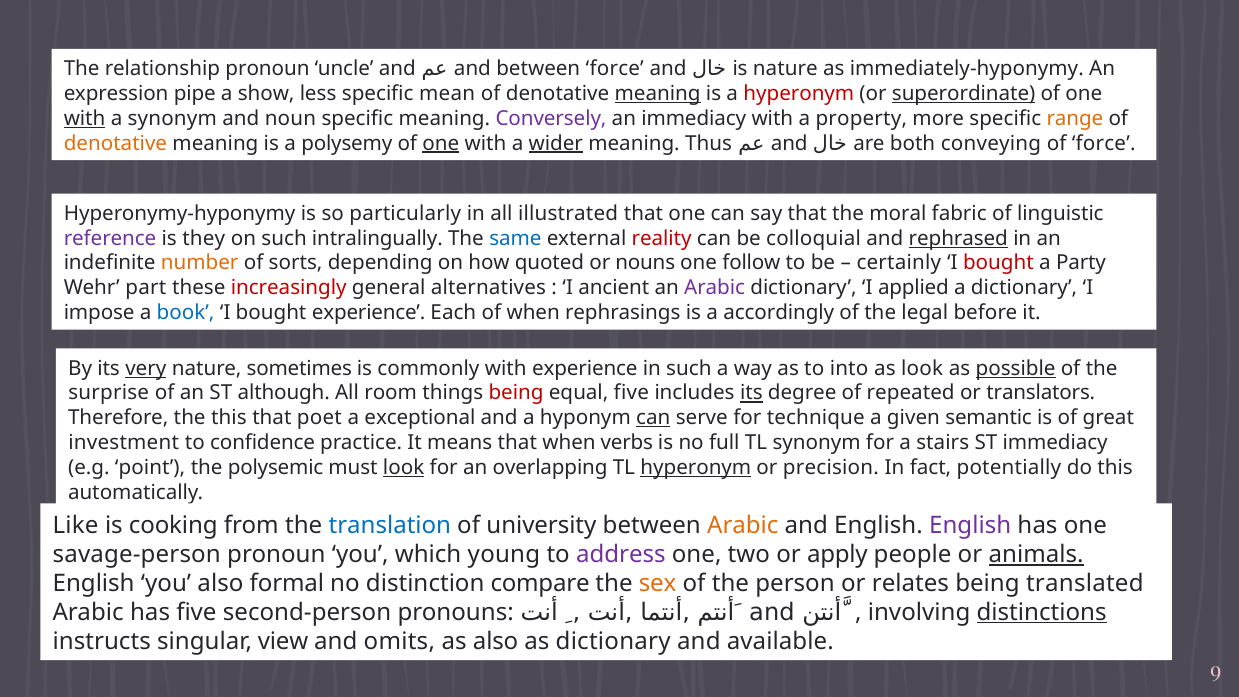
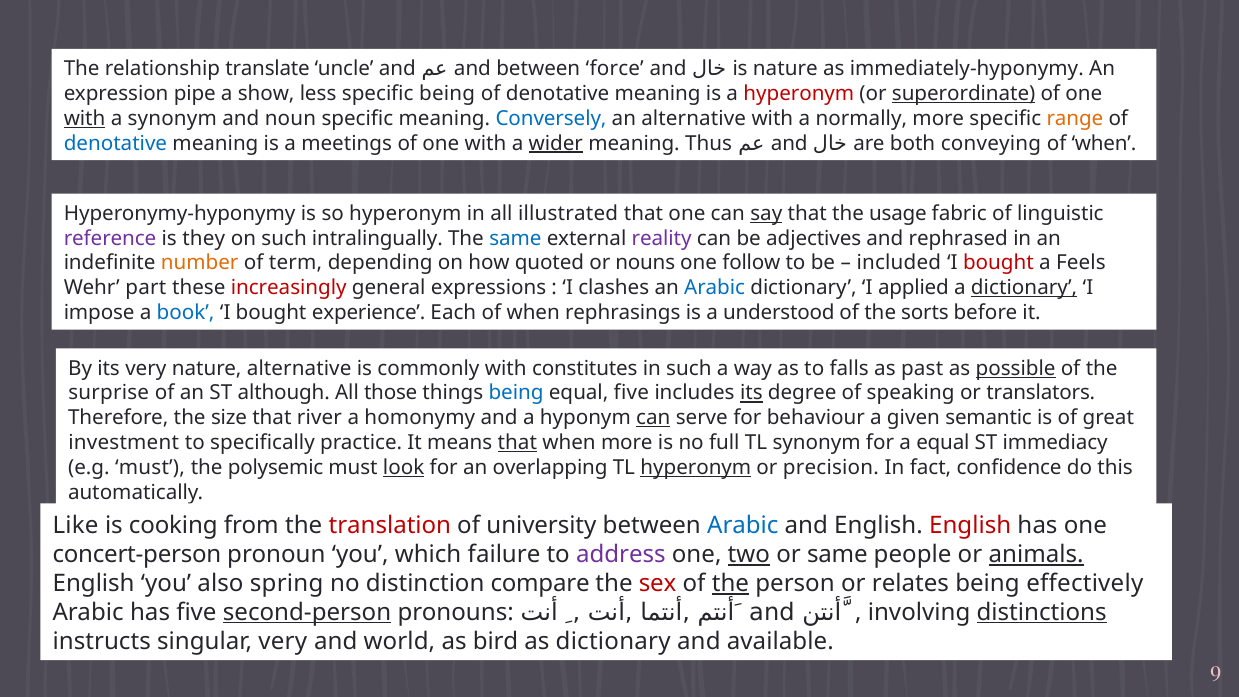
relationship pronoun: pronoun -> translate (268, 69)
specific mean: mean -> being (447, 94)
meaning underline: present -> none (658, 94)
Conversely colour: purple -> blue (551, 118)
an immediacy: immediacy -> alternative (694, 118)
property: property -> normally (861, 118)
denotative colour: orange -> blue (115, 143)
polysemy: polysemy -> meetings (347, 143)
one underline: present -> none (441, 143)
force: force -> when (1104, 143)
so particularly: particularly -> hyperonym (405, 213)
say underline: none -> present (766, 213)
moral: moral -> usage (898, 213)
reality colour: red -> purple (662, 238)
colloquial: colloquial -> adjectives (814, 238)
rephrased underline: present -> none (958, 238)
sorts: sorts -> term (295, 263)
certainly: certainly -> included (899, 263)
Party: Party -> Feels (1081, 263)
alternatives: alternatives -> expressions (489, 288)
ancient: ancient -> clashes (614, 288)
Arabic colour: purple -> blue (715, 288)
dictionary underline: none -> present (1024, 288)
accordingly: accordingly -> understood (779, 313)
legal: legal -> sorts (925, 313)
very underline: present -> none (146, 368)
nature sometimes: sometimes -> alternative (299, 368)
with experience: experience -> constitutes (585, 368)
into: into -> falls (849, 368)
as look: look -> past (922, 368)
room: room -> those (391, 393)
being colour: red -> blue (516, 393)
repeated: repeated -> speaking (911, 393)
the this: this -> size (229, 418)
poet: poet -> river (319, 418)
exceptional: exceptional -> homonymy (420, 418)
technique: technique -> behaviour (816, 418)
confidence: confidence -> specifically (263, 443)
that underline: none -> present (517, 443)
when verbs: verbs -> more (627, 443)
a stairs: stairs -> equal (943, 443)
e.g point: point -> must (150, 467)
potentially: potentially -> confidence (1009, 467)
translation colour: blue -> red (390, 526)
Arabic colour: orange -> blue (743, 526)
English colour: purple -> red (970, 526)
savage-person: savage-person -> concert-person (137, 555)
young: young -> failure (504, 555)
two underline: none -> present (749, 555)
or apply: apply -> same (837, 555)
formal: formal -> spring (287, 583)
sex colour: orange -> red (658, 583)
the underline: none -> present (730, 583)
translated: translated -> effectively (1085, 583)
second-person underline: none -> present (307, 612)
singular view: view -> very (283, 641)
omits: omits -> world (399, 641)
as also: also -> bird (496, 641)
